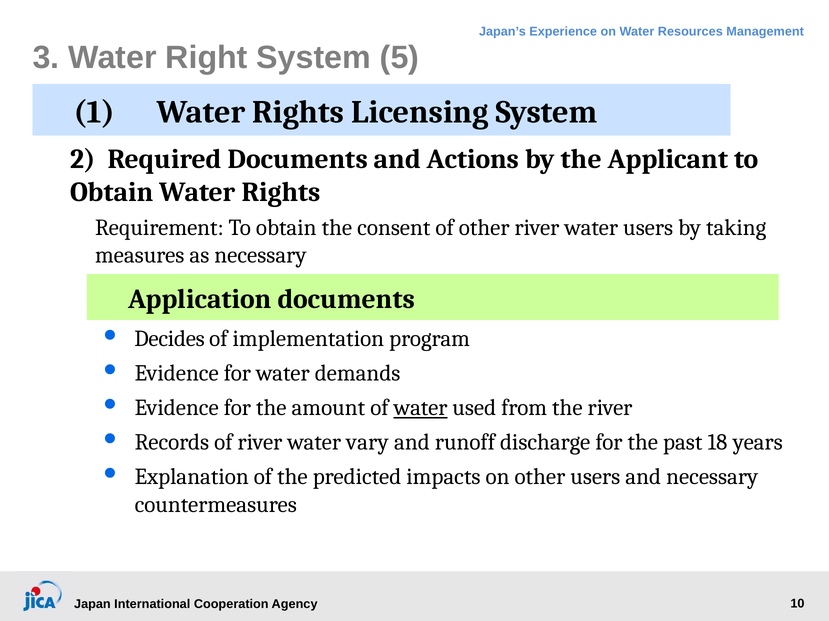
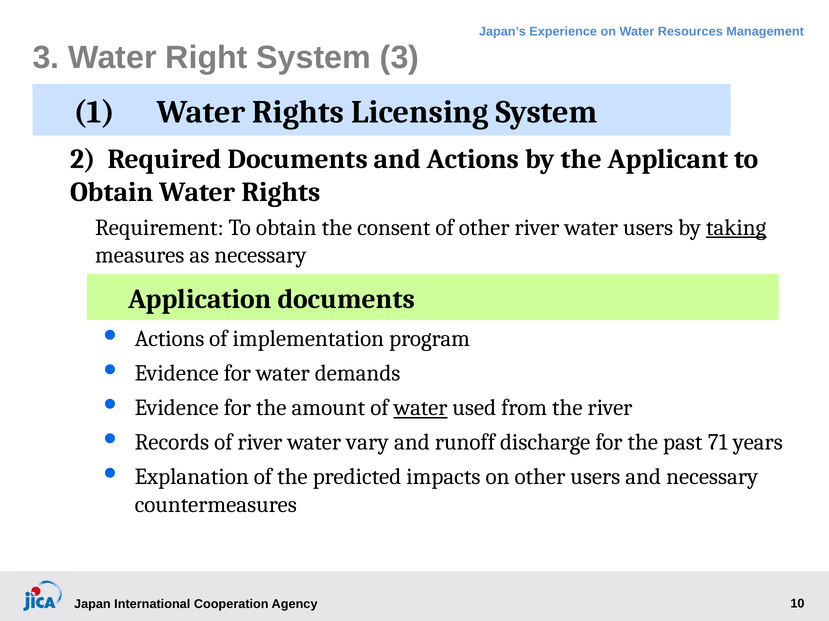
Right System 5: 5 -> 3 (400, 58)
taking underline: none -> present (736, 228)
Decides: Decides -> Actions (169, 339)
18: 18 -> 71 (718, 443)
